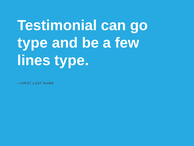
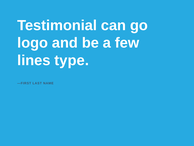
type: type -> logo (33, 43)
